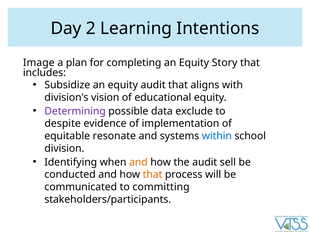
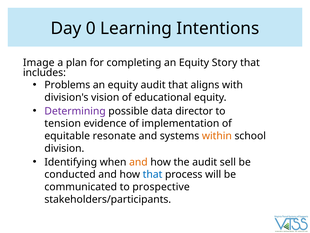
2: 2 -> 0 (91, 28)
Subsidize: Subsidize -> Problems (67, 85)
exclude: exclude -> director (194, 111)
despite: despite -> tension (63, 123)
within colour: blue -> orange (217, 136)
that colour: orange -> blue (153, 174)
committing: committing -> prospective (161, 187)
